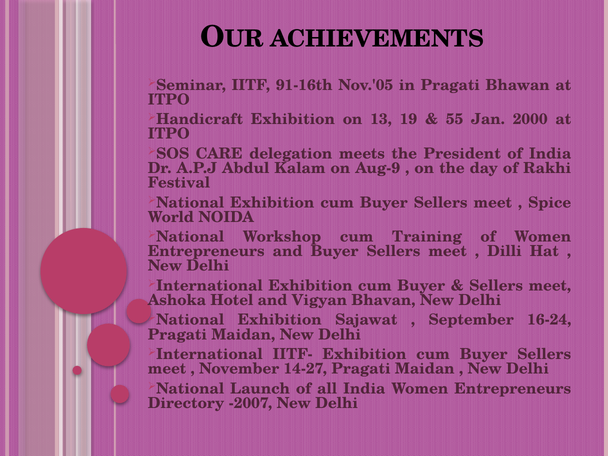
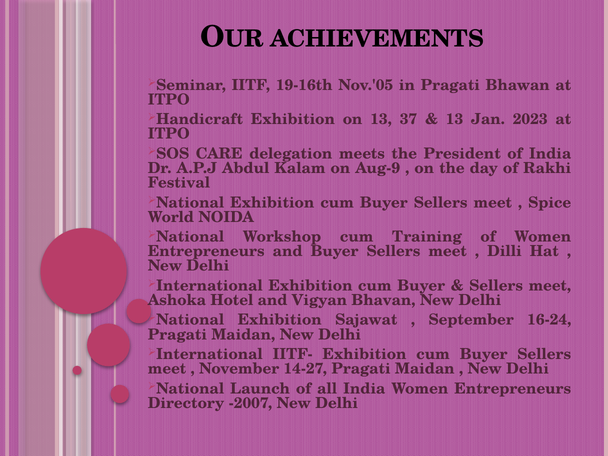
91-16th: 91-16th -> 19-16th (304, 85)
19: 19 -> 37 (408, 119)
55: 55 -> 13 (455, 119)
2000: 2000 -> 2023 (530, 119)
